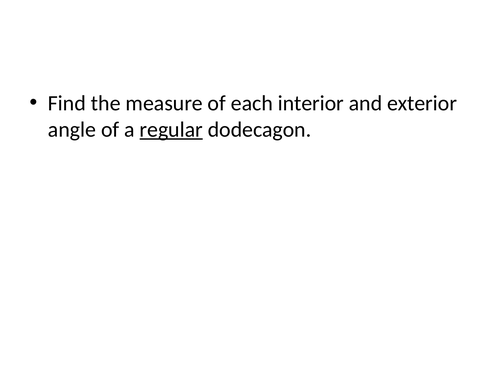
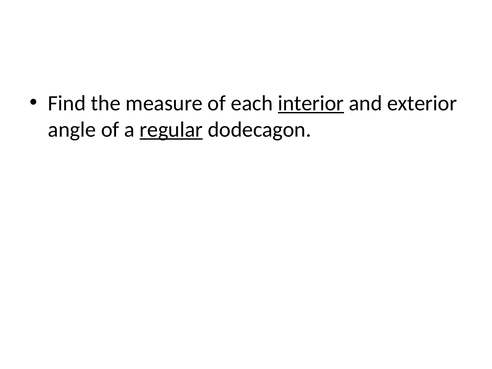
interior underline: none -> present (311, 103)
